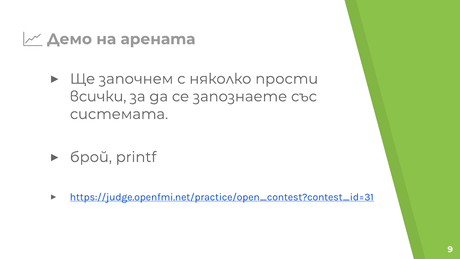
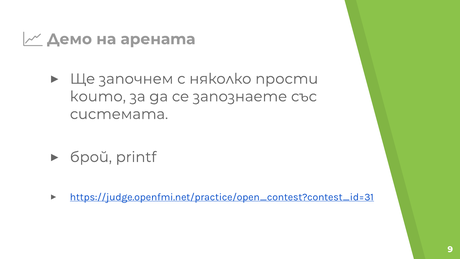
всички: всички -> които (98, 96)
